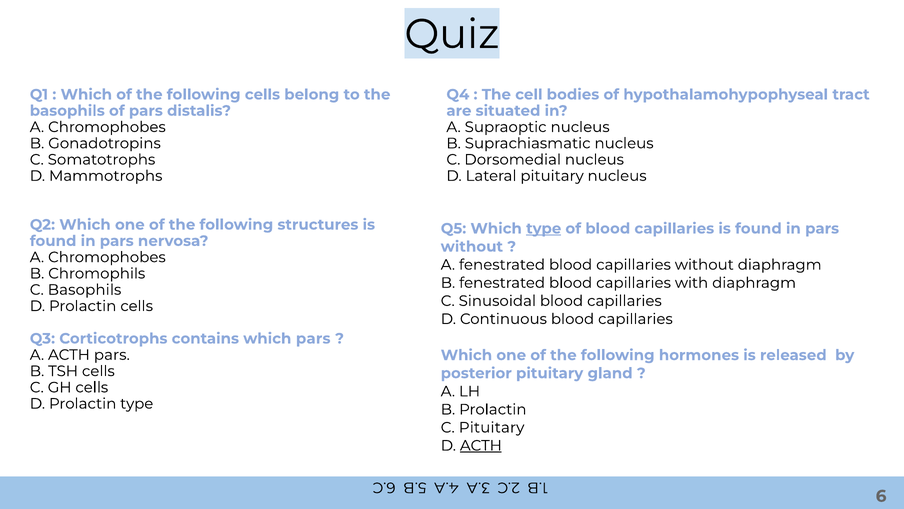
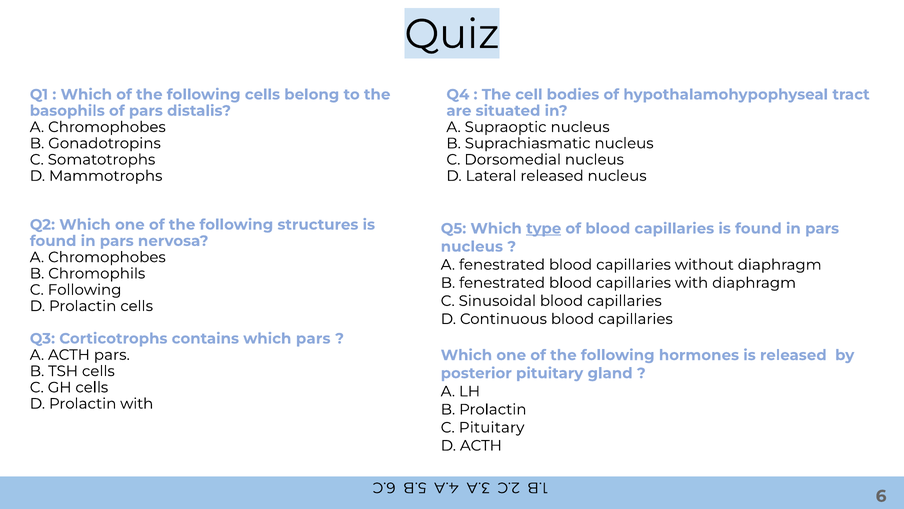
Lateral pituitary: pituitary -> released (552, 176)
without: without -> nucleus (472, 246)
C Basophils: Basophils -> Following (85, 290)
Prolactin type: type -> with (137, 403)
ACTH underline: present -> none (481, 445)
